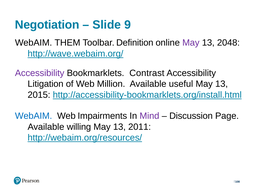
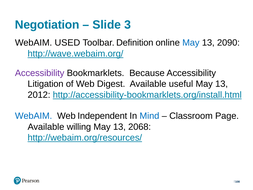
9: 9 -> 3 (128, 25)
THEM: THEM -> USED (67, 43)
May colour: purple -> blue (191, 43)
2048: 2048 -> 2090 (228, 43)
Contrast: Contrast -> Because (147, 73)
Million: Million -> Digest (111, 84)
2015: 2015 -> 2012 (39, 95)
Impairments: Impairments -> Independent (102, 116)
Mind colour: purple -> blue (149, 116)
Discussion: Discussion -> Classroom (191, 116)
2011: 2011 -> 2068 (140, 127)
